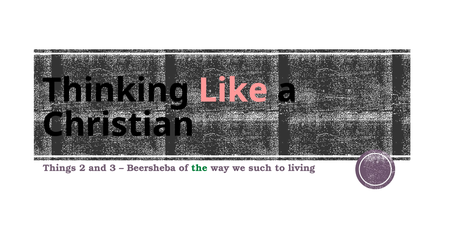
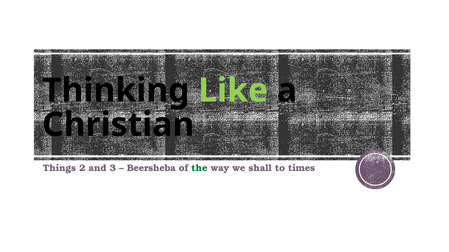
Like colour: pink -> light green (233, 91)
such: such -> shall (260, 168)
living: living -> times (302, 168)
